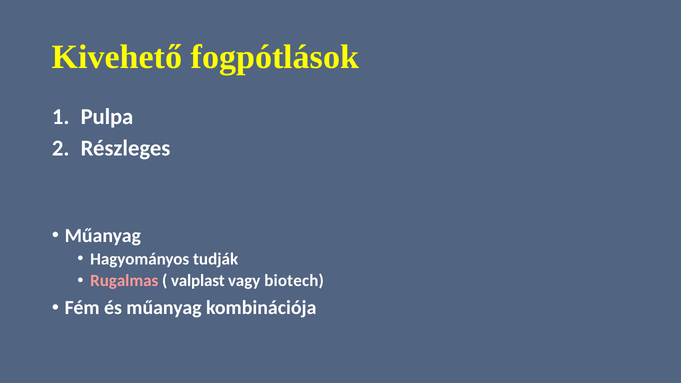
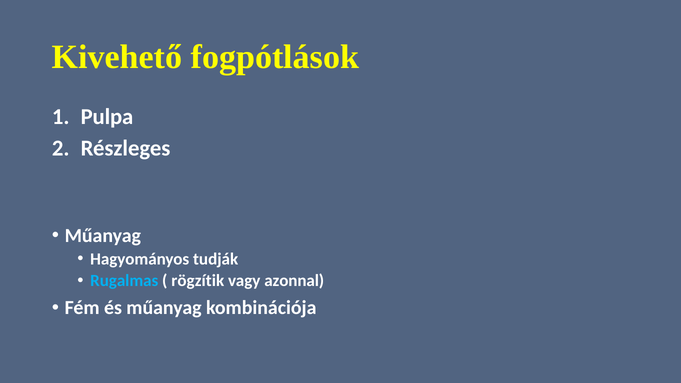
Rugalmas colour: pink -> light blue (124, 281)
valplast: valplast -> rögzítik (198, 281)
biotech: biotech -> azonnal (294, 281)
